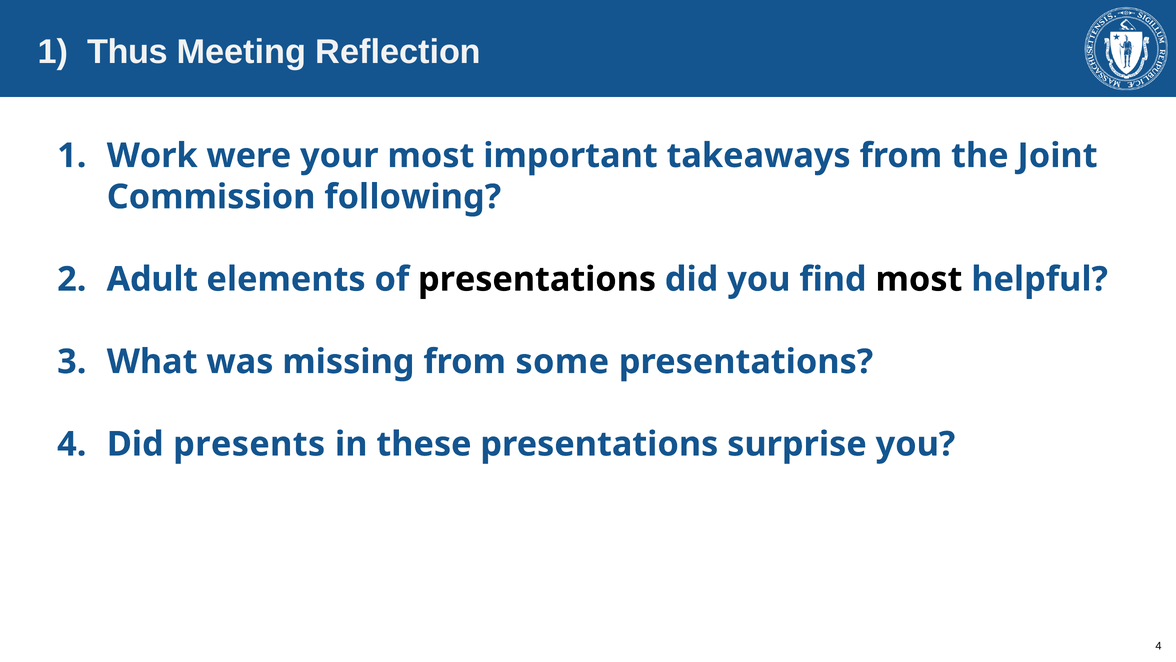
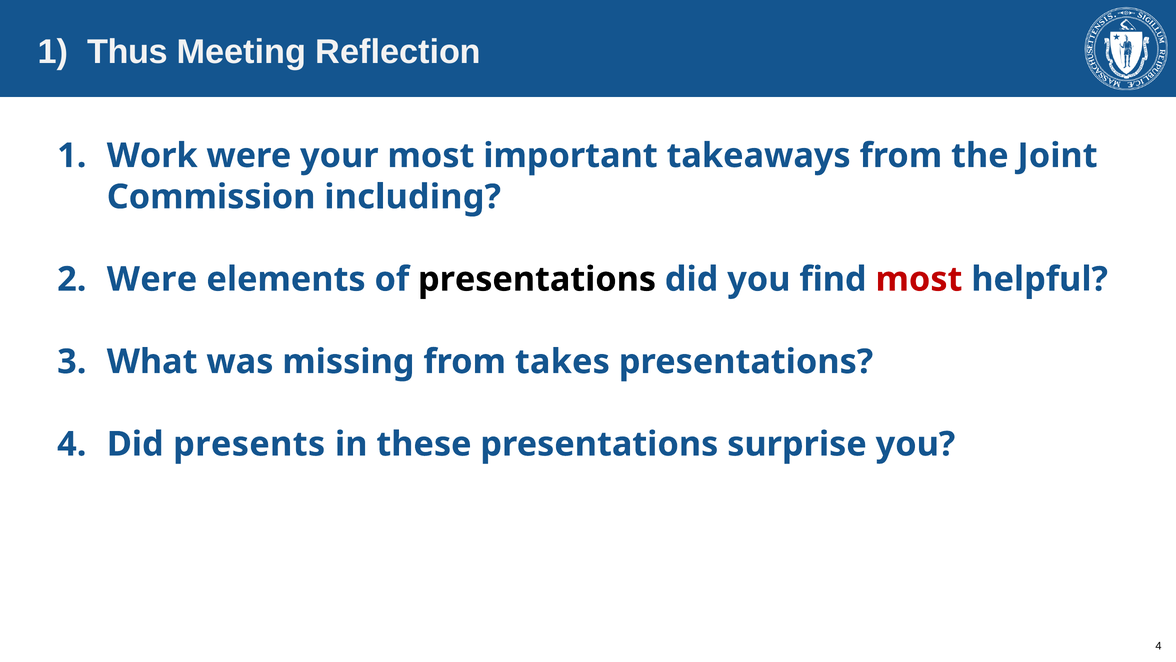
following: following -> including (413, 197)
Adult: Adult -> Were (152, 279)
most colour: black -> red (919, 279)
some: some -> takes (562, 362)
